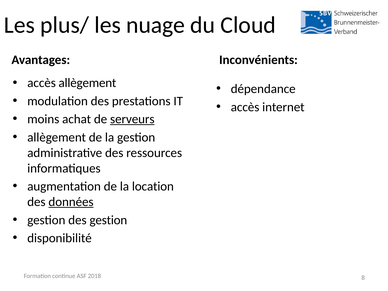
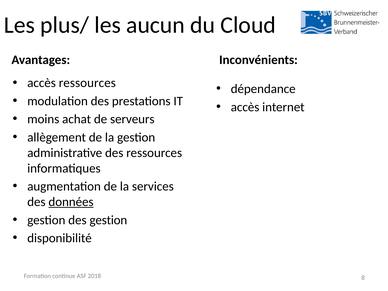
nuage: nuage -> aucun (156, 25)
accès allègement: allègement -> ressources (87, 83)
serveurs underline: present -> none (132, 119)
location: location -> services (153, 186)
